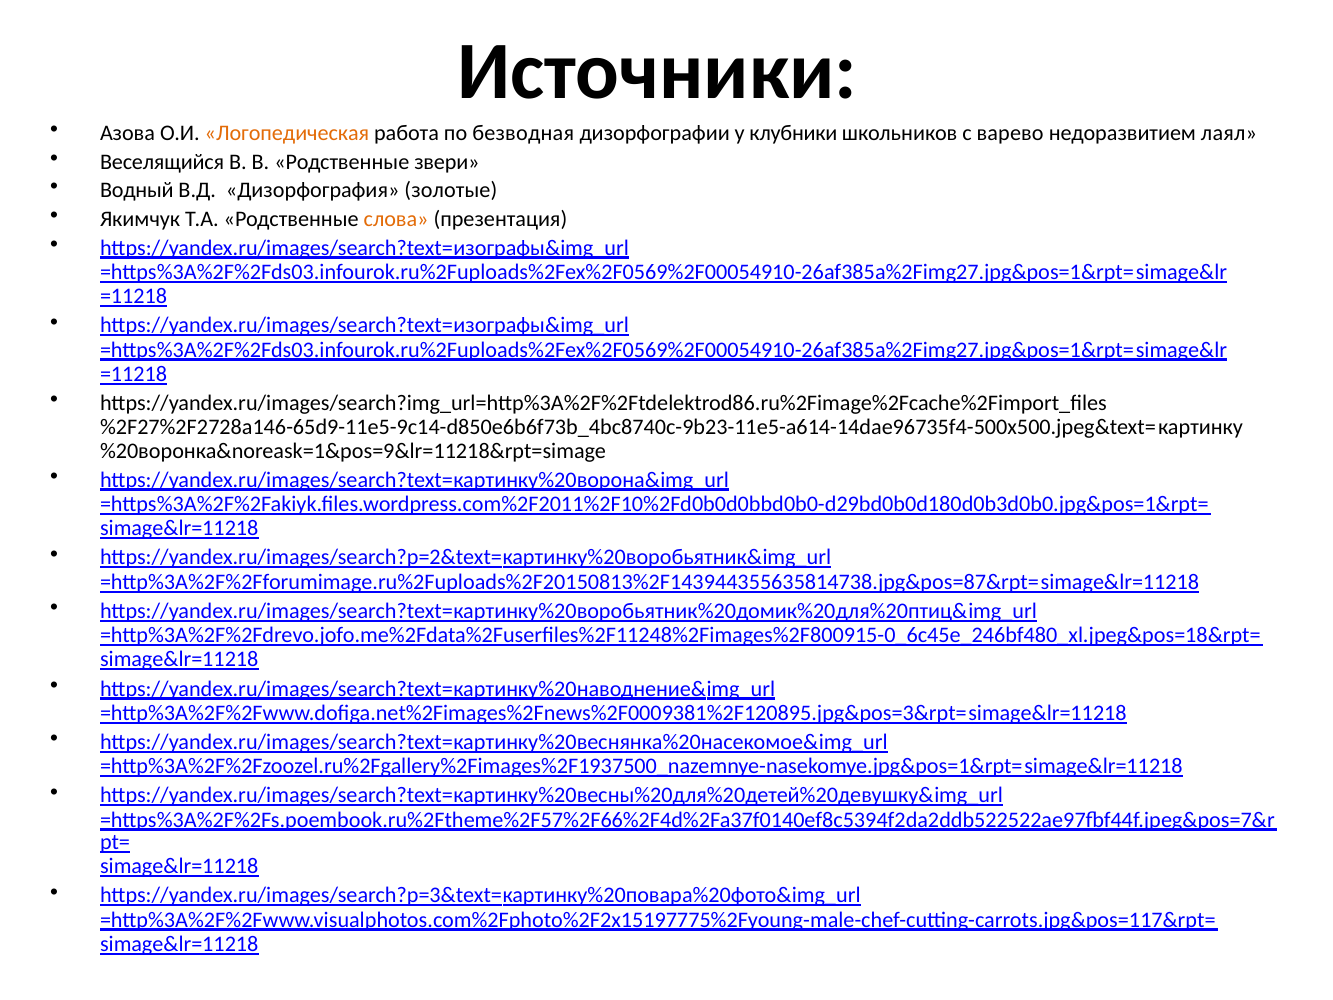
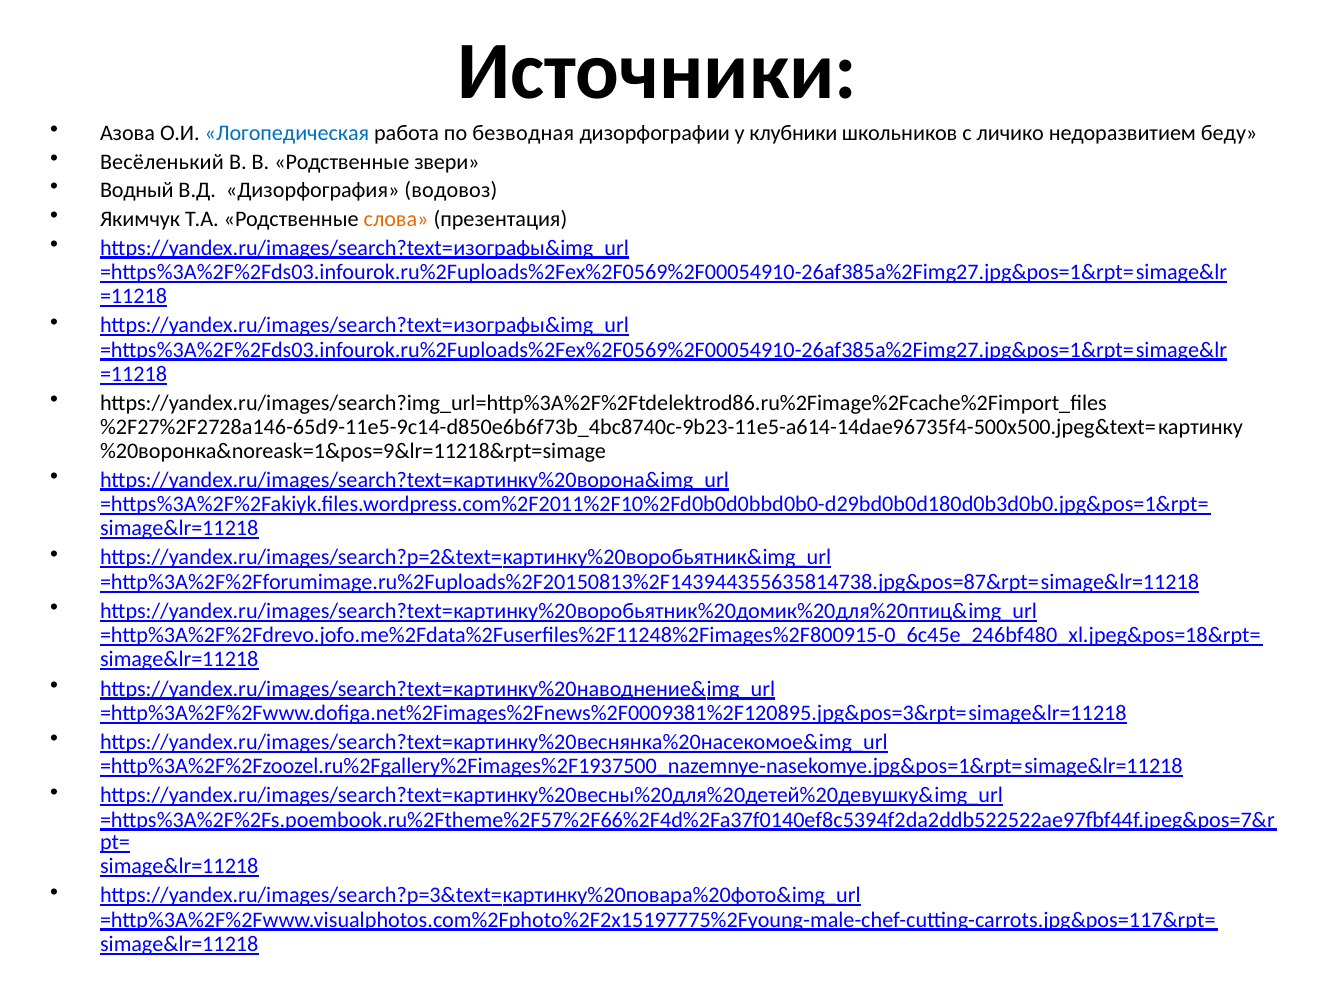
Логопедическая colour: orange -> blue (287, 133)
варево: варево -> личико (1010, 133)
лаял: лаял -> беду (1229, 133)
Веселящийся: Веселящийся -> Весёленький (162, 162)
золотые: золотые -> водовоз (451, 190)
